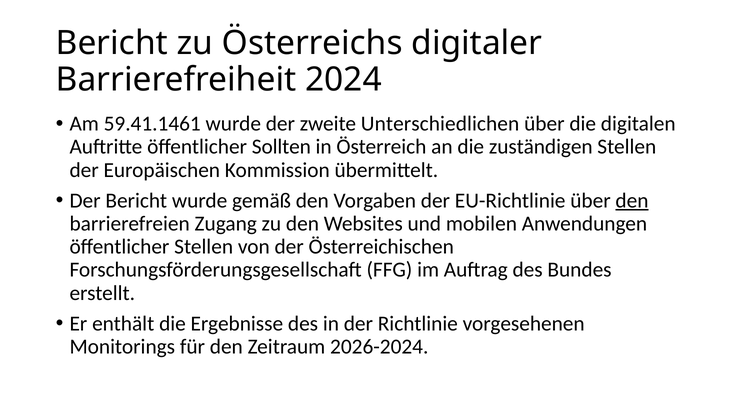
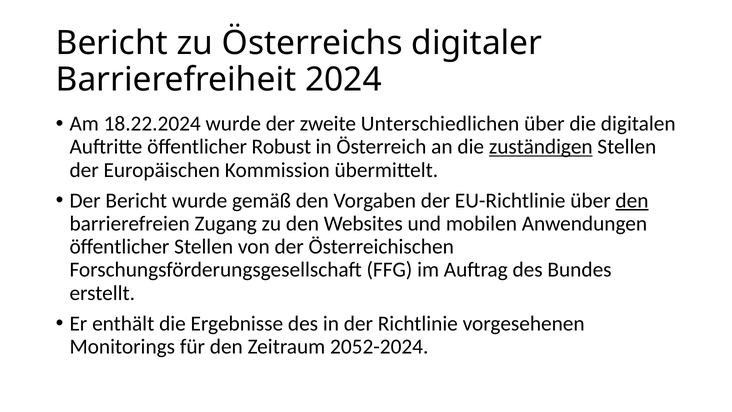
59.41.1461: 59.41.1461 -> 18.22.2024 (152, 124)
Sollten: Sollten -> Robust (281, 147)
zuständigen underline: none -> present (541, 147)
2026-2024: 2026-2024 -> 2052-2024 (379, 347)
